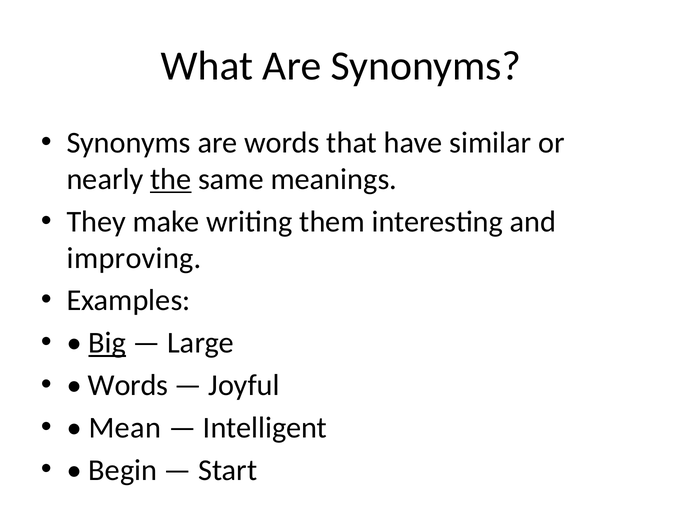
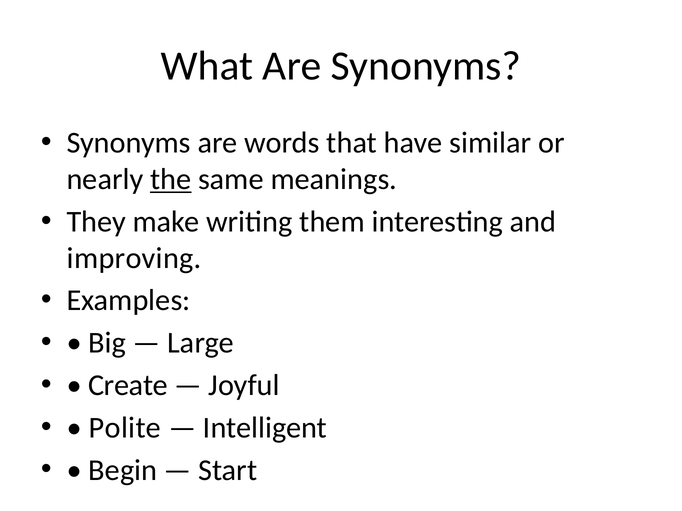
Big underline: present -> none (107, 343)
Words: Words -> Create (128, 386)
Mean: Mean -> Polite (125, 428)
